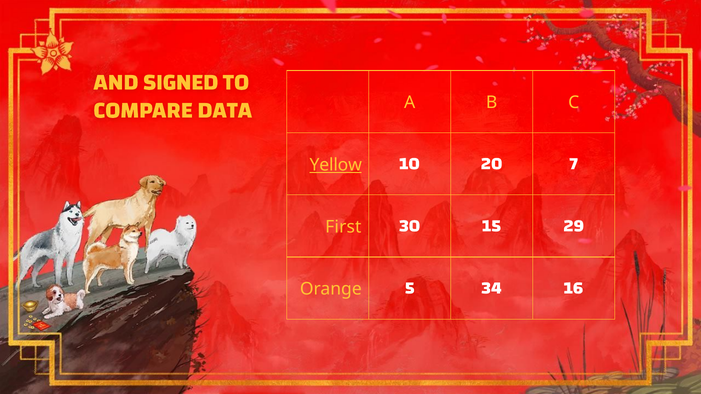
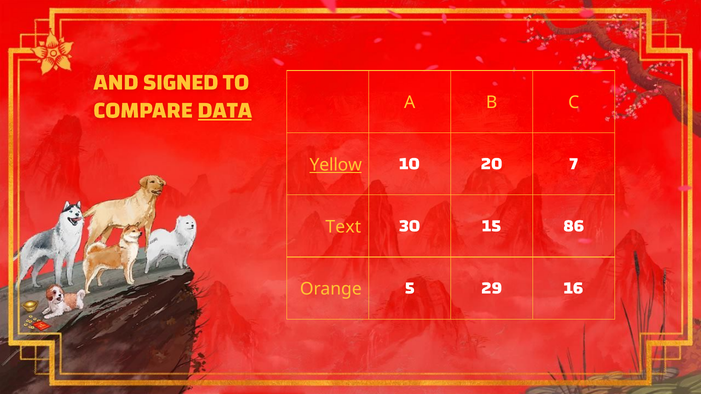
DATA underline: none -> present (225, 110)
First: First -> Text (343, 227)
29: 29 -> 86 (574, 226)
34: 34 -> 29 (492, 288)
